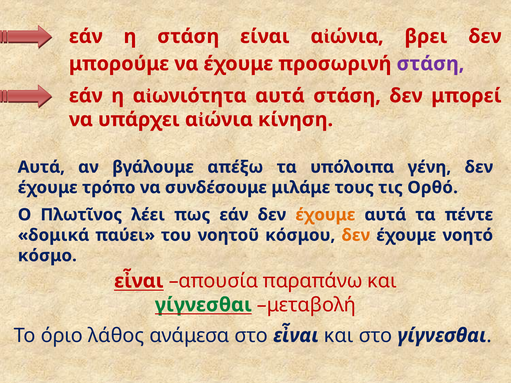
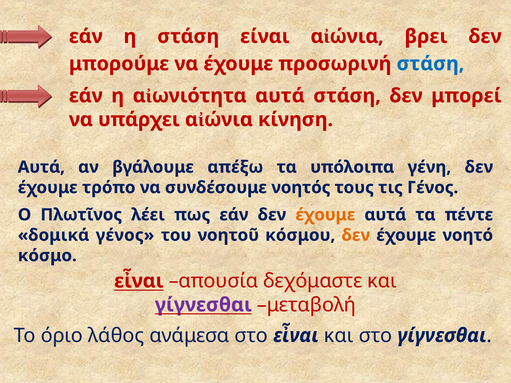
στάση colour: purple -> blue (430, 64)
μιλάμε: μιλάμε -> νοητός (301, 188)
τις Ορθό: Ορθό -> Γένος (433, 188)
δομικά παύει: παύει -> γένος (125, 235)
παραπάνω: παραπάνω -> δεχόμαστε (313, 281)
γίγνεσθαι colour: green -> purple (203, 305)
